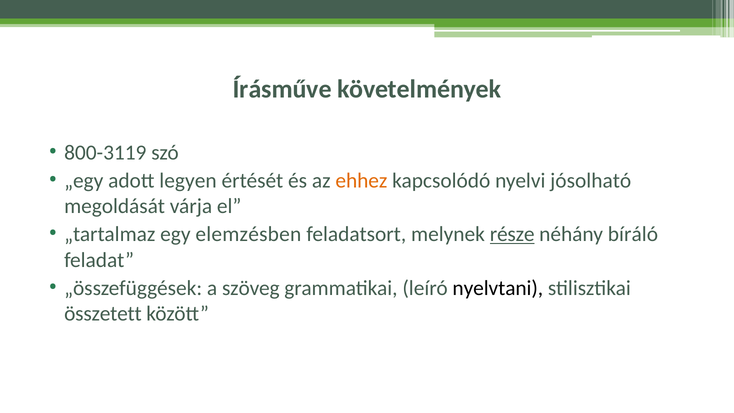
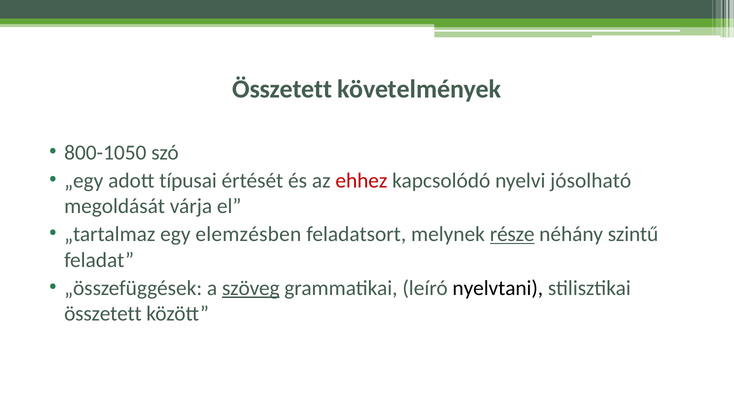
Írásműve: Írásműve -> Összetett (282, 89)
800-3119: 800-3119 -> 800-1050 (105, 152)
legyen: legyen -> típusai (188, 180)
ehhez colour: orange -> red (361, 180)
bíráló: bíráló -> szintű (633, 234)
szöveg underline: none -> present (251, 288)
